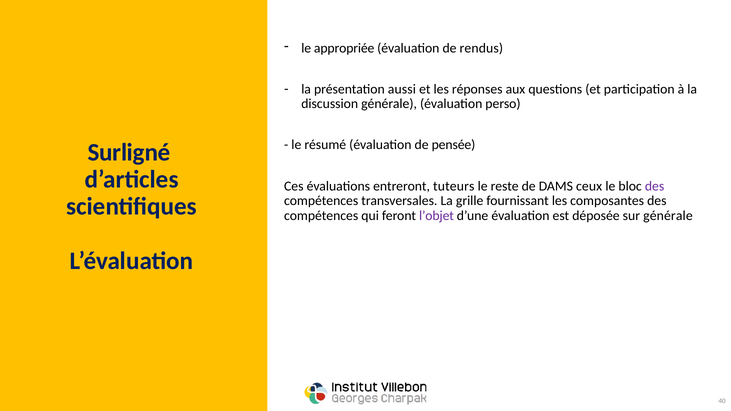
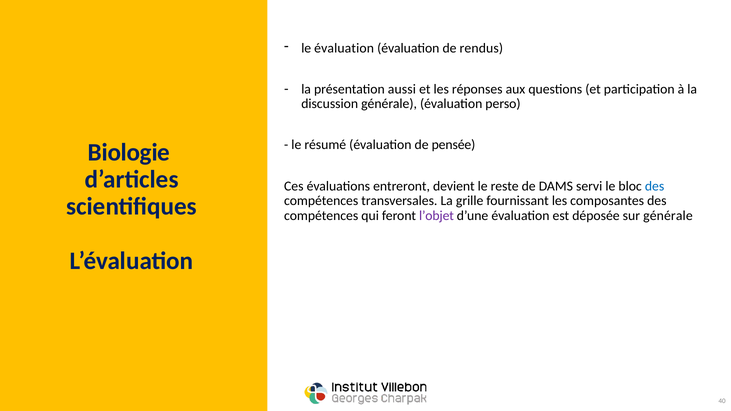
le appropriée: appropriée -> évaluation (344, 48)
Surligné: Surligné -> Biologie (129, 152)
tuteurs: tuteurs -> devient (454, 186)
ceux: ceux -> servi (589, 186)
des colour: purple -> blue (655, 186)
